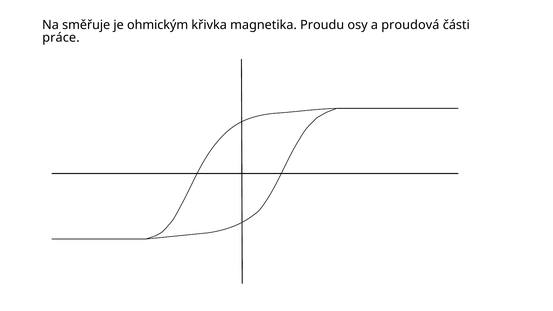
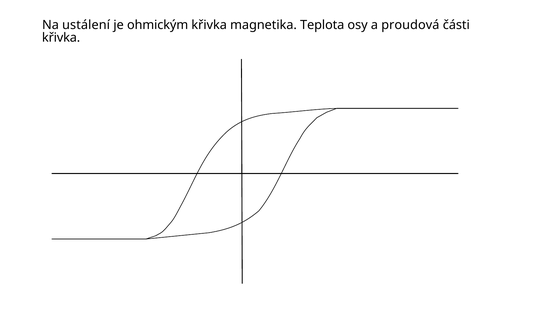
směřuje: směřuje -> ustálení (86, 25)
Proudu: Proudu -> Teplota (322, 25)
práce: práce -> křivka (61, 38)
